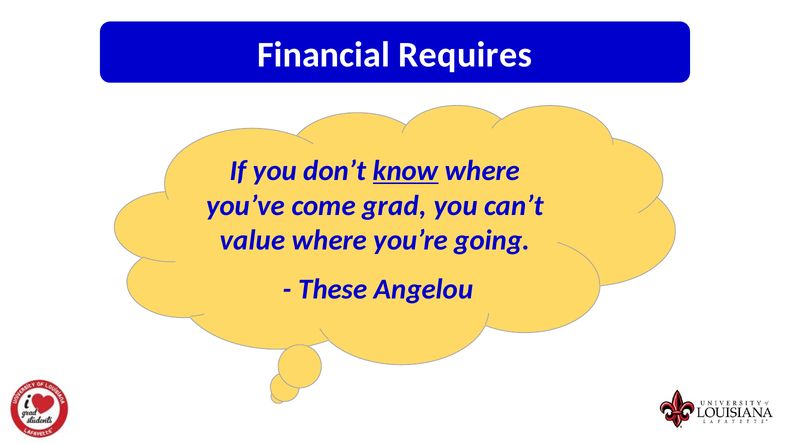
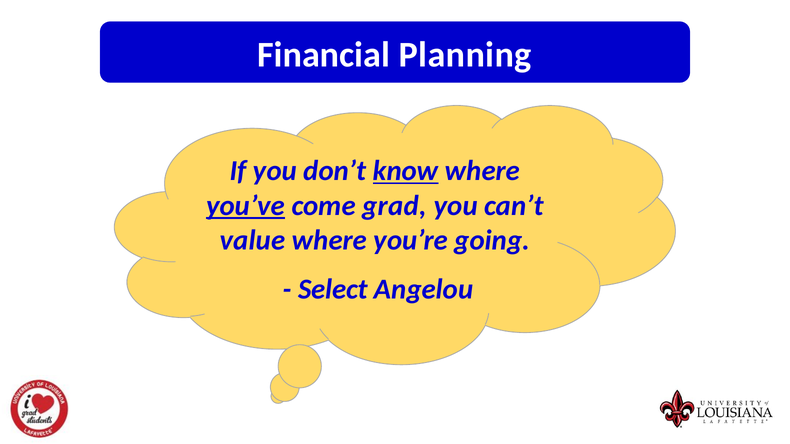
Requires: Requires -> Planning (465, 55)
you’ve underline: none -> present (246, 206)
These: These -> Select (333, 290)
